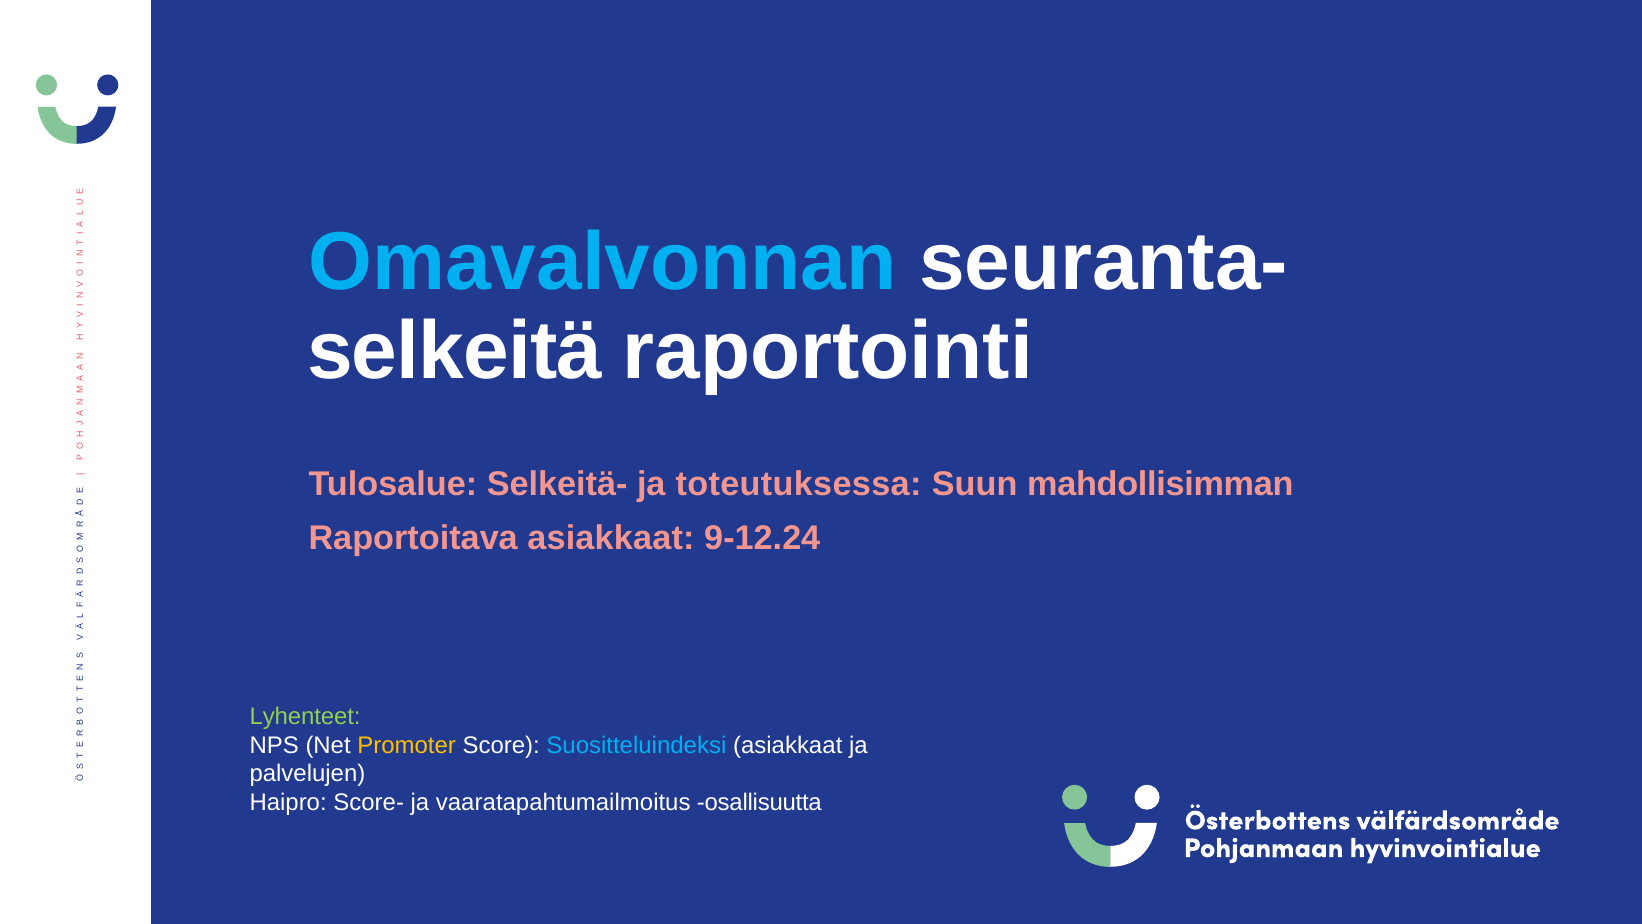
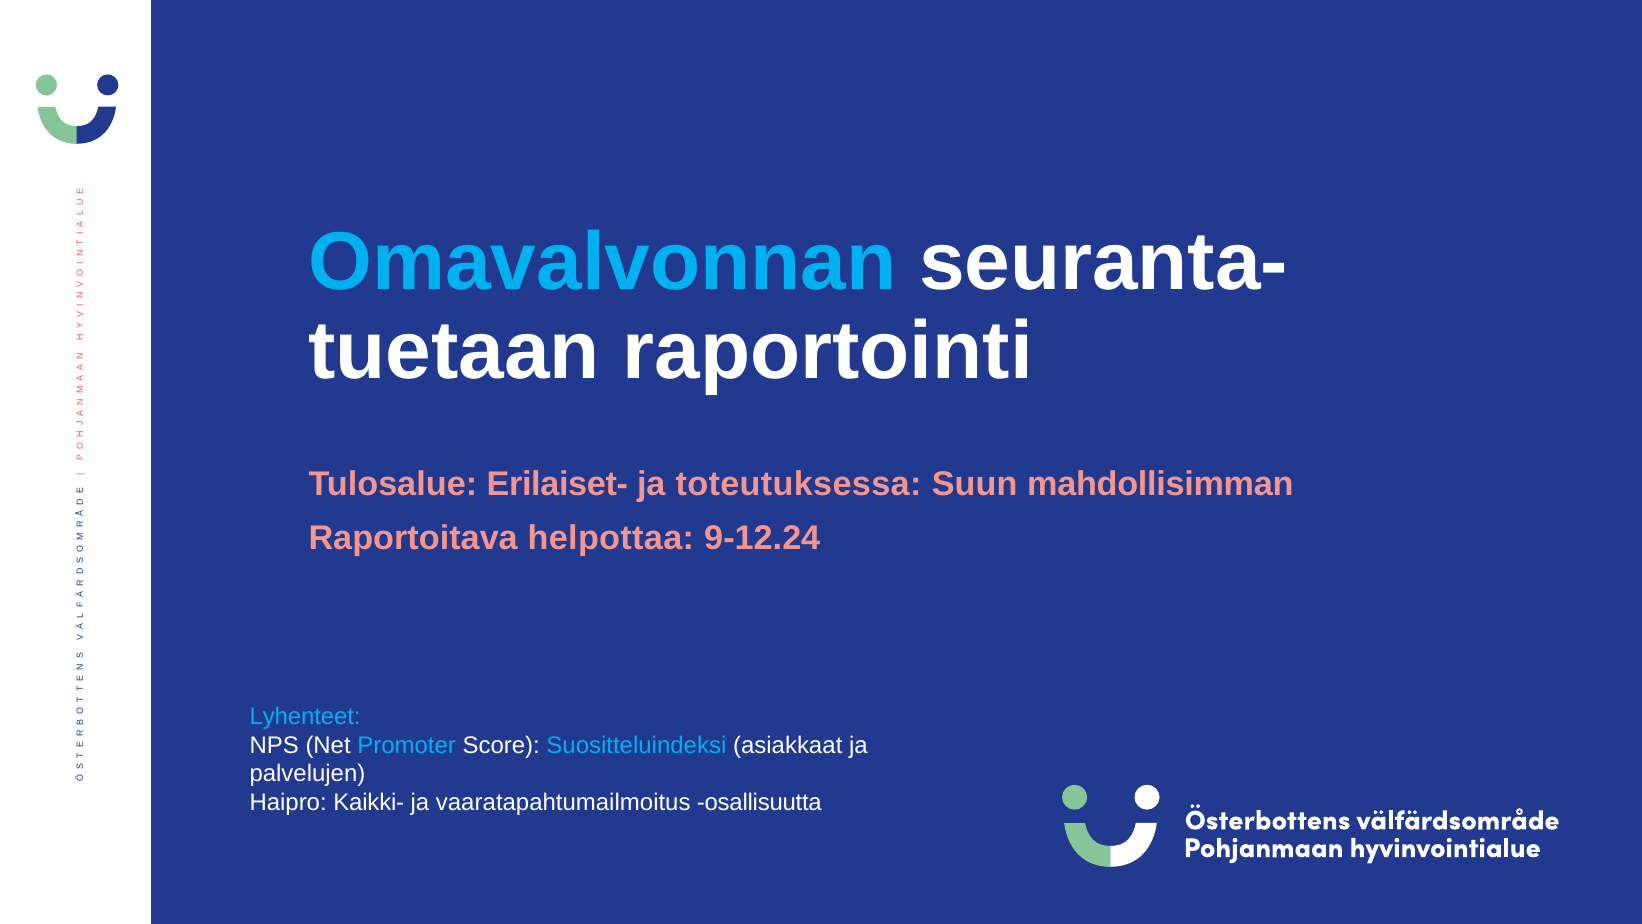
selkeitä: selkeitä -> tuetaan (454, 351)
Selkeitä-: Selkeitä- -> Erilaiset- (557, 484)
Raportoitava asiakkaat: asiakkaat -> helpottaa (611, 538)
Lyhenteet colour: light green -> light blue (305, 716)
Promoter colour: yellow -> light blue (407, 745)
Score-: Score- -> Kaikki- (369, 802)
